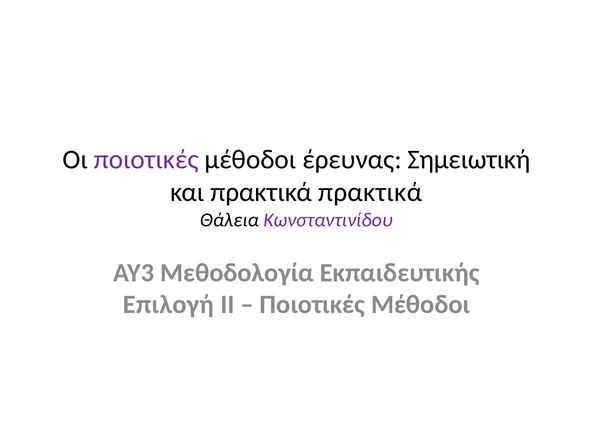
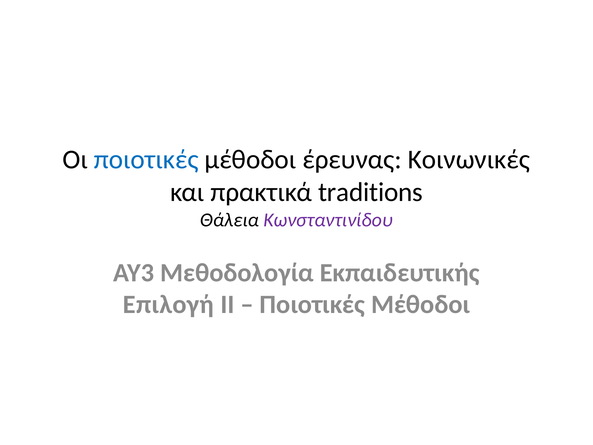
ποιοτικές colour: purple -> blue (146, 160)
Σημειωτική: Σημειωτική -> Κοινωνικές (469, 160)
πρακτικά πρακτικά: πρακτικά -> traditions (370, 192)
